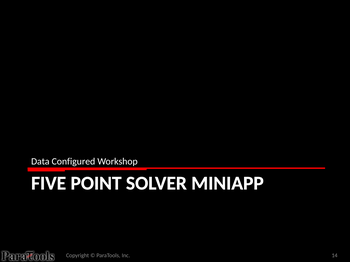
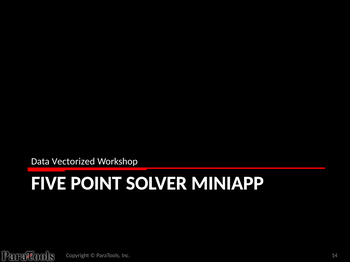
Configured: Configured -> Vectorized (73, 162)
